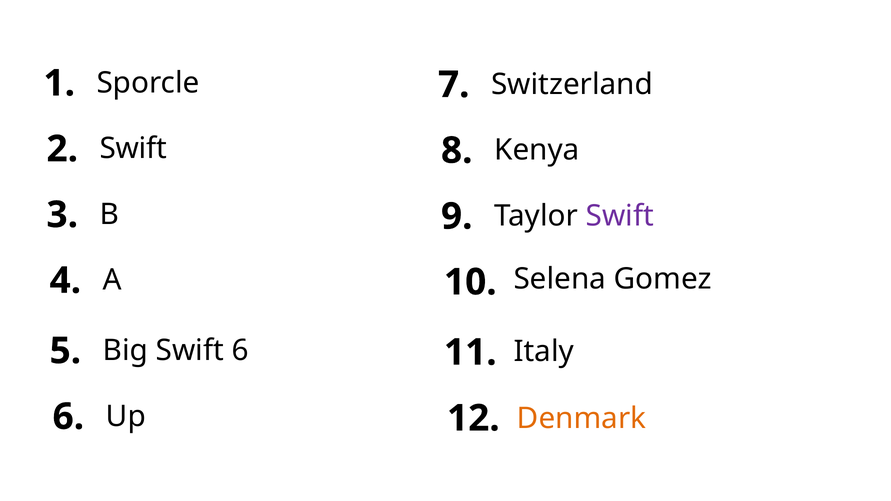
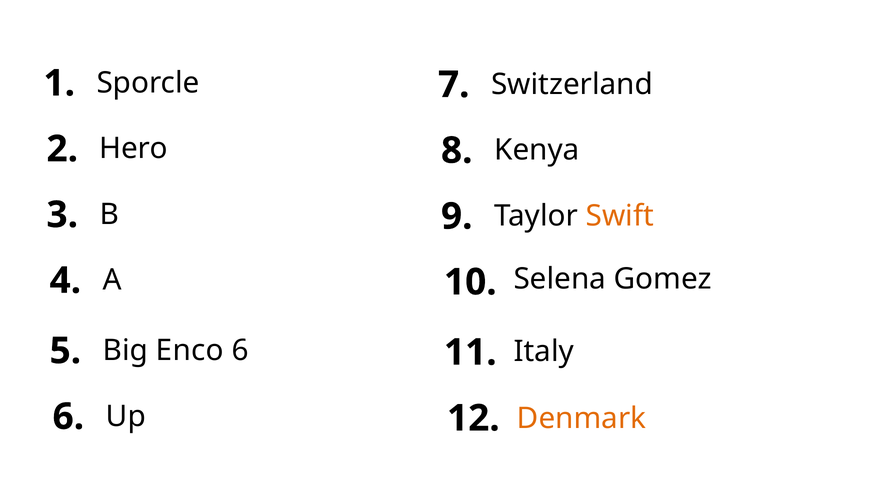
Swift: Swift -> Hero (133, 149)
Swift colour: purple -> orange (620, 216)
Big Swift: Swift -> Enco (190, 351)
